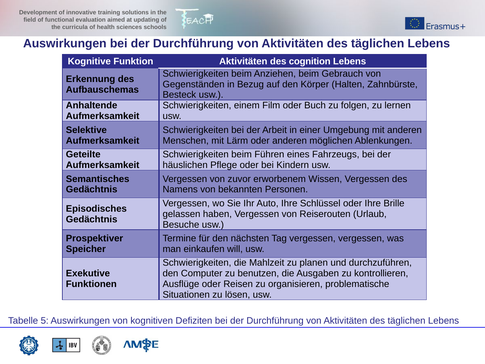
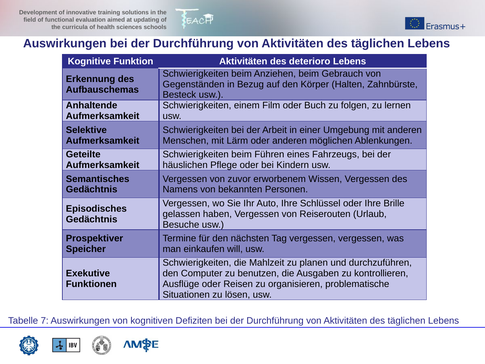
cognition: cognition -> deterioro (310, 61)
5: 5 -> 7 (45, 320)
